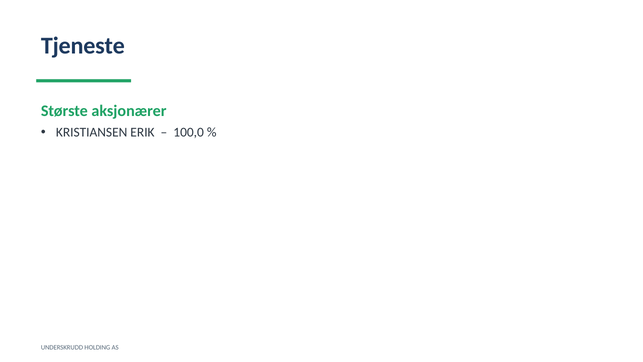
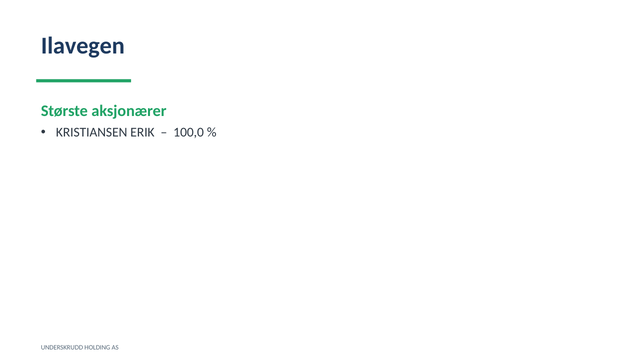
Tjeneste: Tjeneste -> Ilavegen (83, 46)
